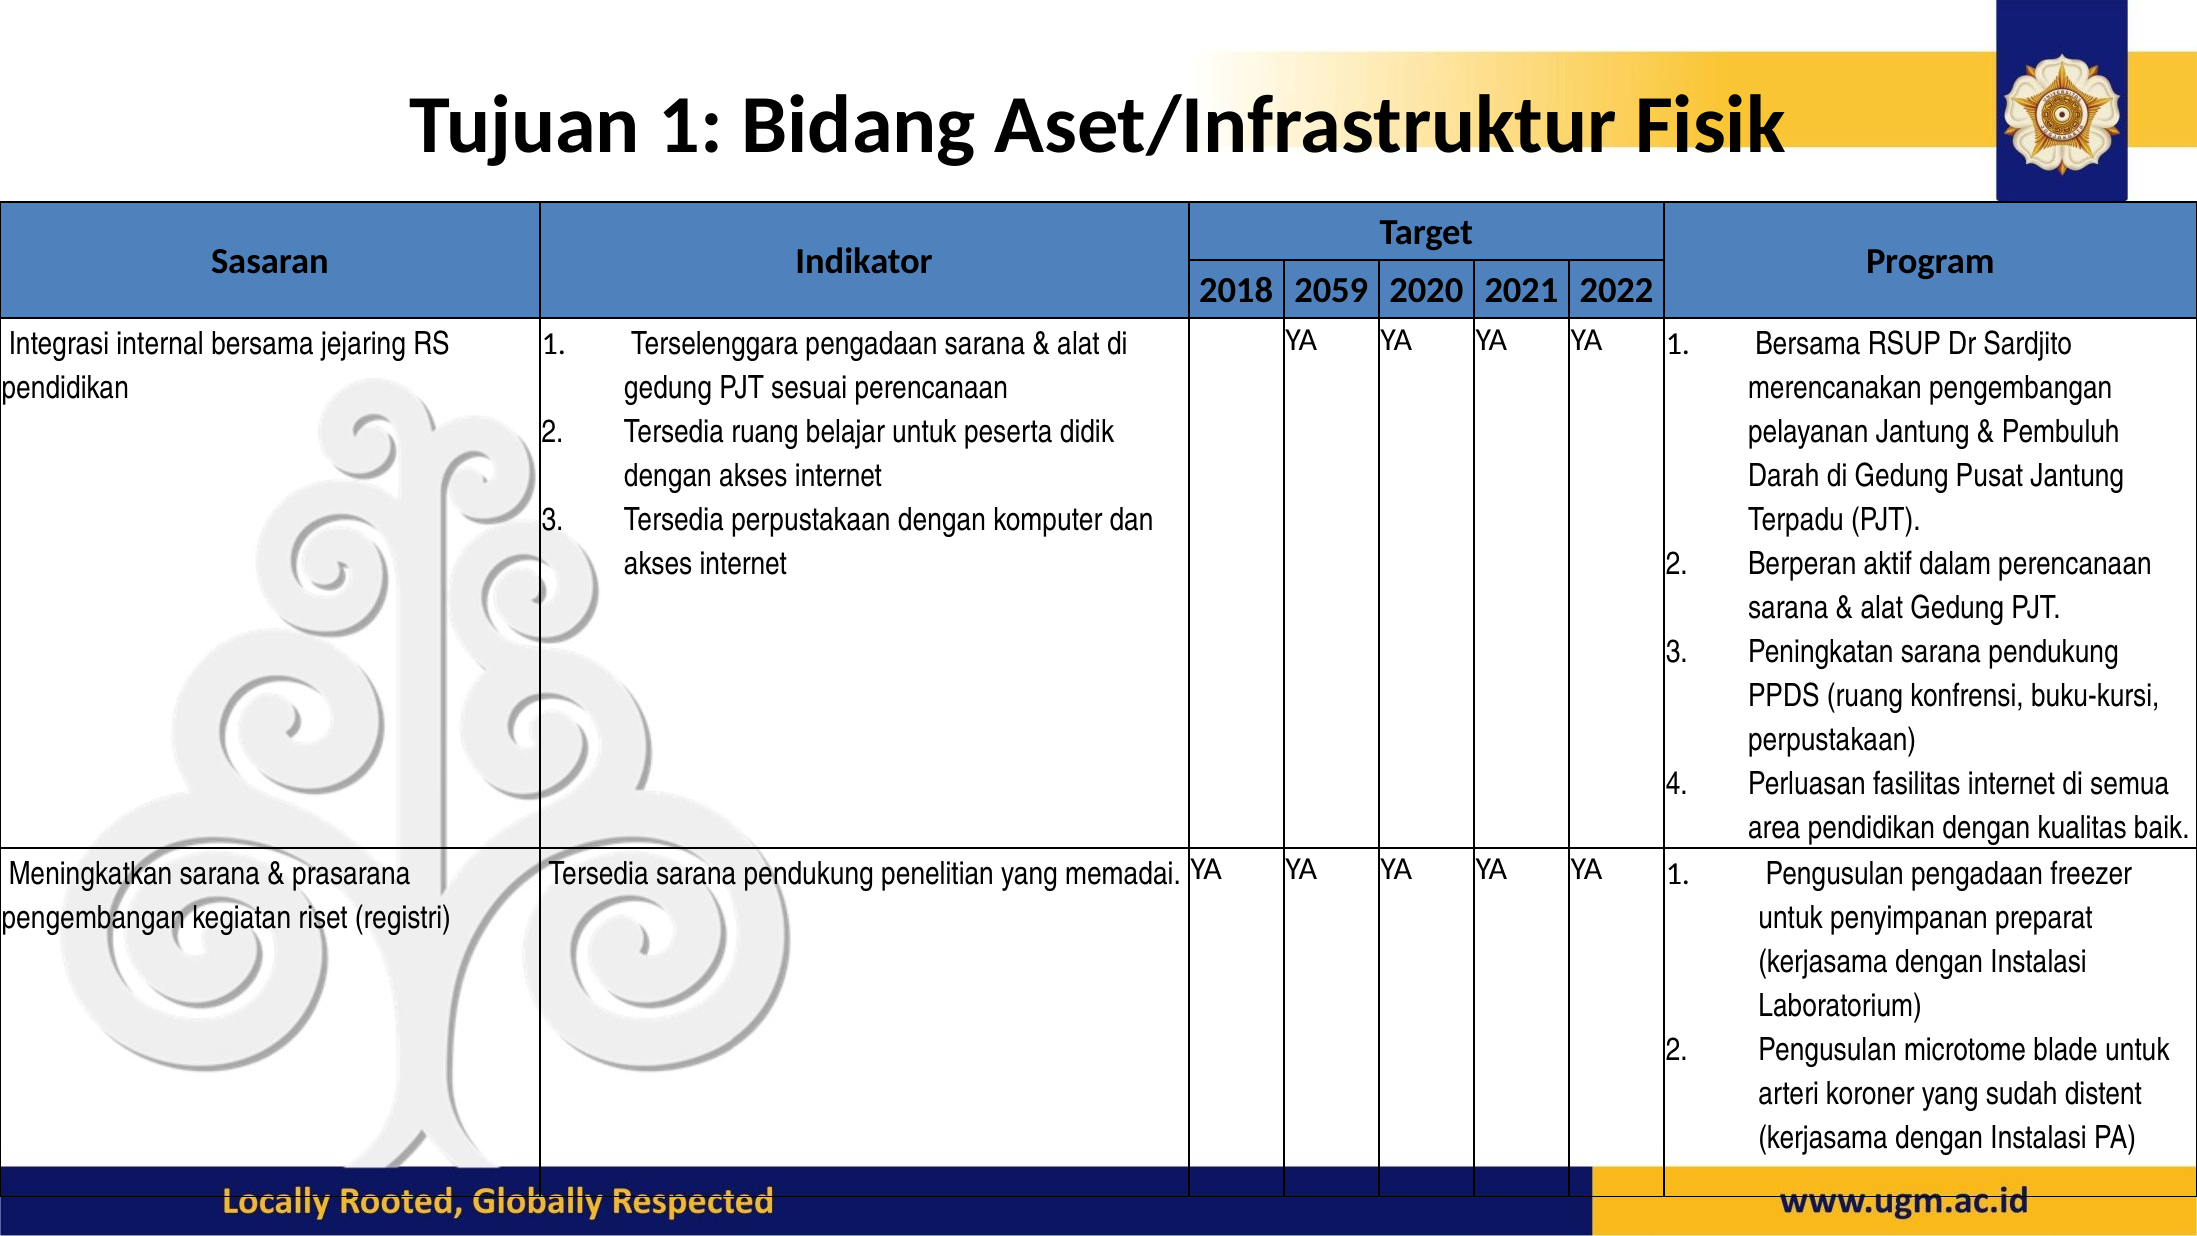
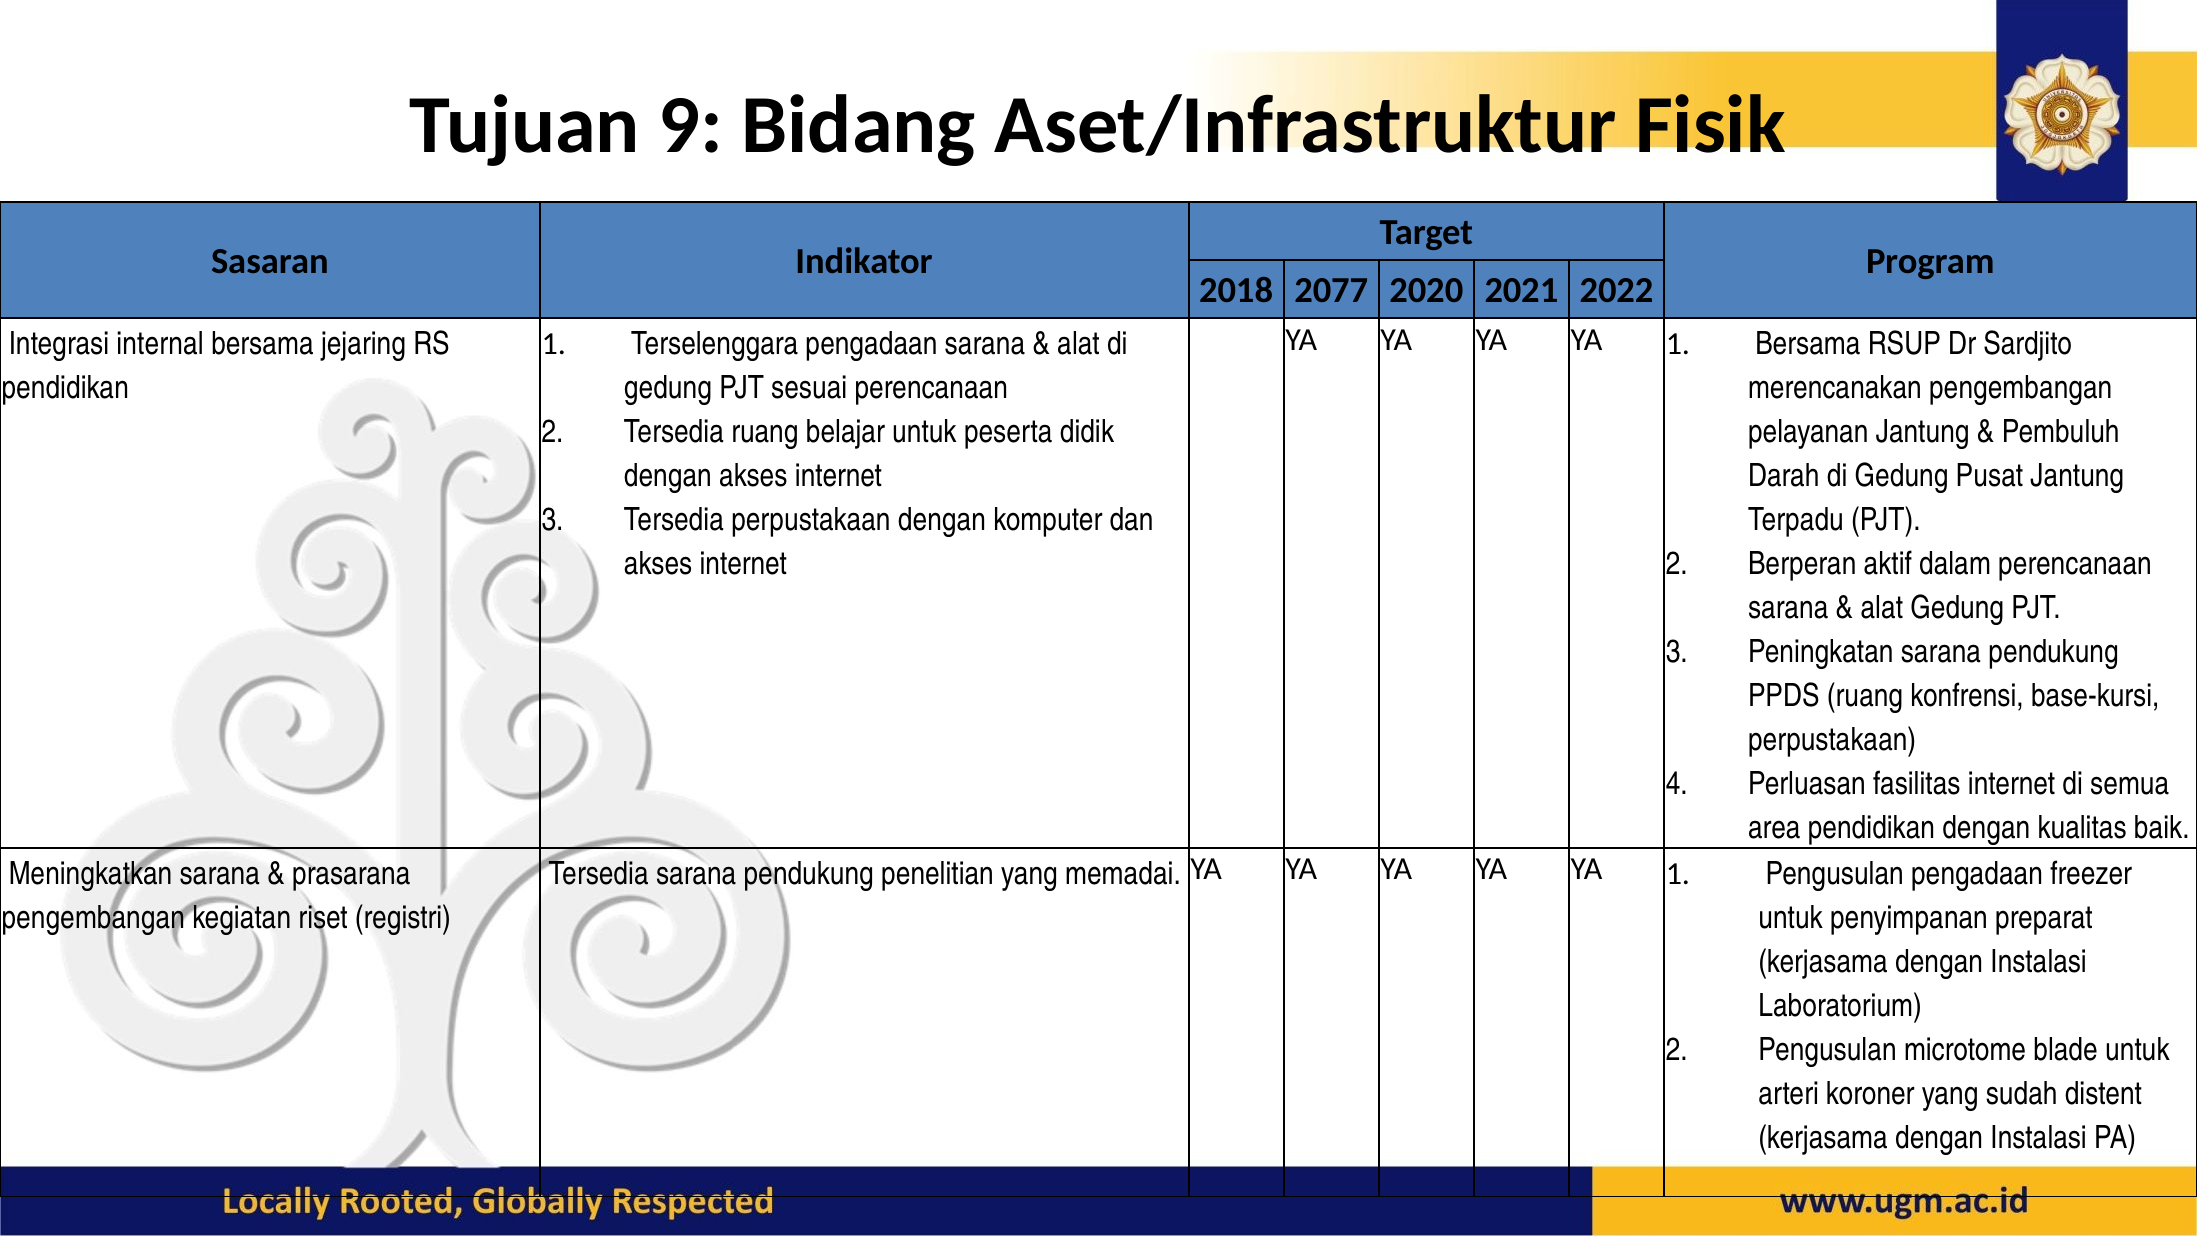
Tujuan 1: 1 -> 9 (691, 125)
2059: 2059 -> 2077 (1331, 290)
buku-kursi: buku-kursi -> base-kursi (2095, 696)
